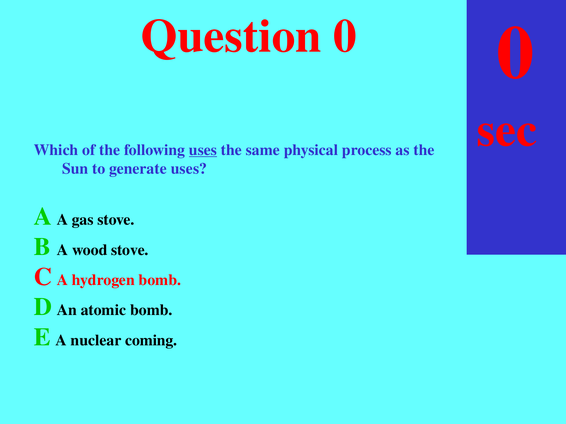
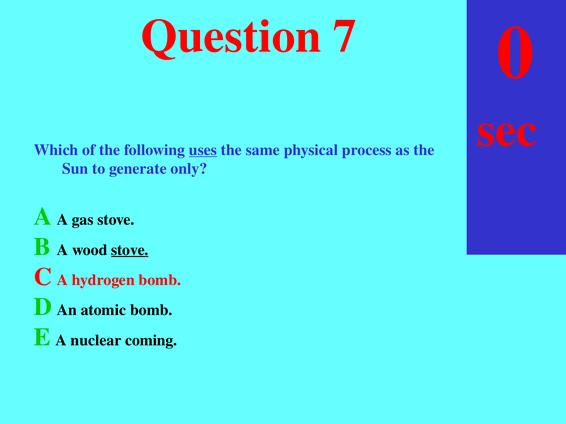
Question 0: 0 -> 7 (345, 36)
generate uses: uses -> only (189, 169)
stove underline: none -> present (130, 250)
